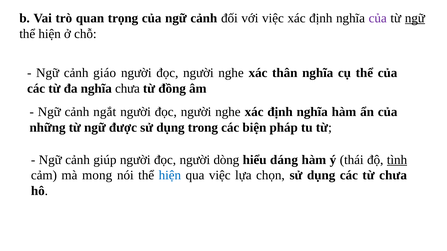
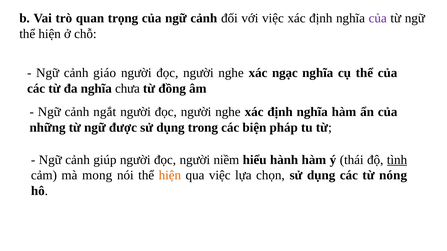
ngữ underline: present -> none (415, 18)
thân: thân -> ngạc (285, 73)
dòng: dòng -> niềm (226, 160)
dáng: dáng -> hành (284, 160)
hiện colour: blue -> orange (170, 176)
từ chưa: chưa -> nóng (393, 176)
